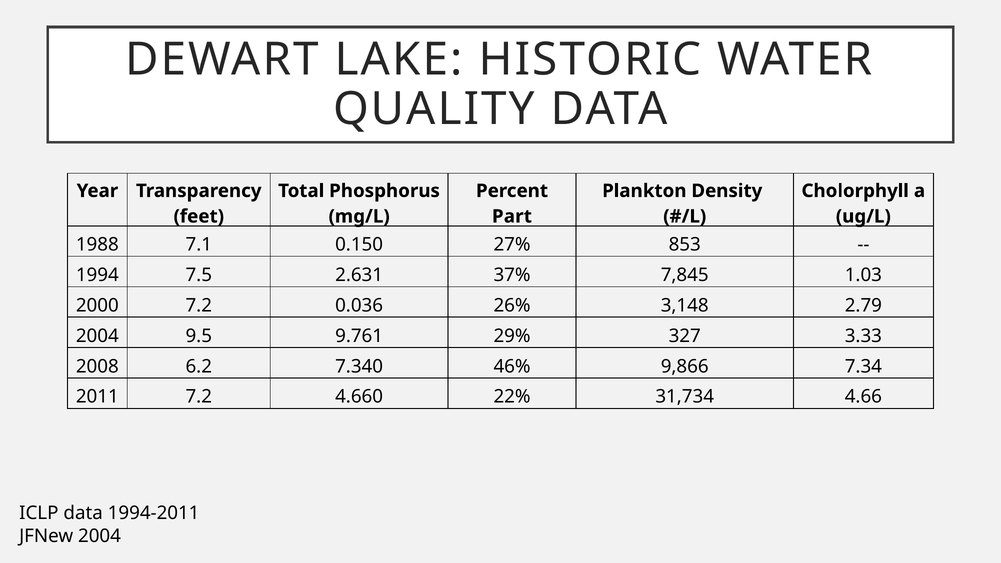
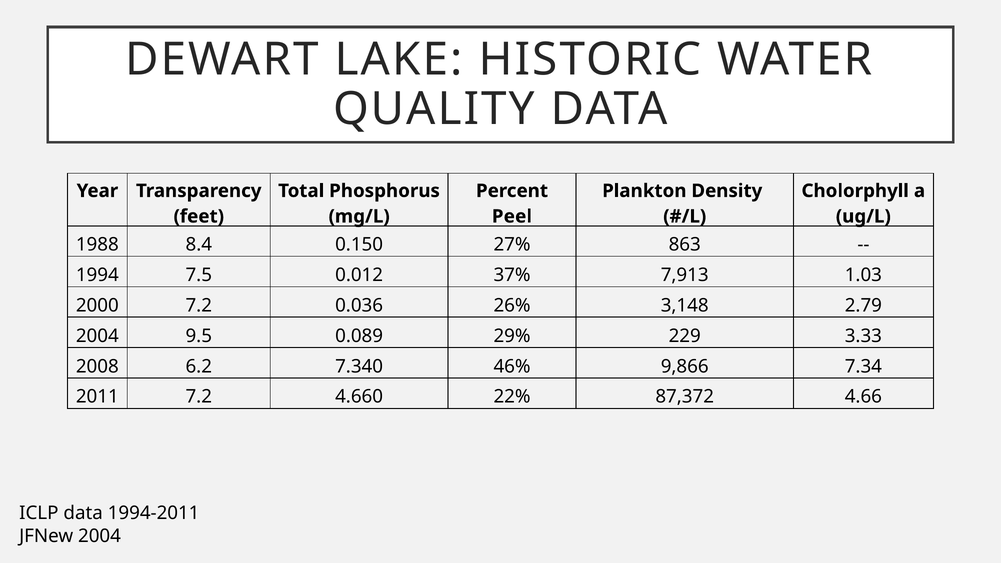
Part: Part -> Peel (512, 216)
7.1: 7.1 -> 8.4 (199, 245)
853: 853 -> 863 (685, 245)
2.631: 2.631 -> 0.012 (359, 275)
7,845: 7,845 -> 7,913 (685, 275)
9.761: 9.761 -> 0.089 (359, 336)
327: 327 -> 229 (685, 336)
31,734: 31,734 -> 87,372 (685, 397)
